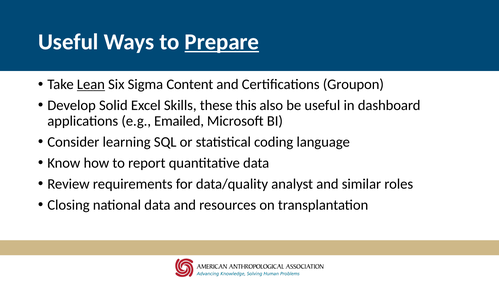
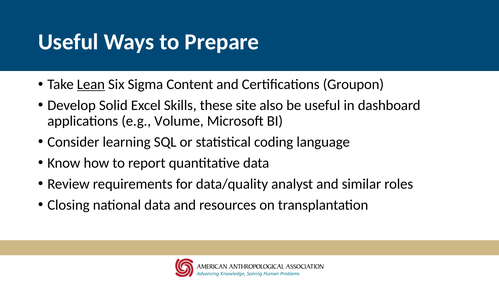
Prepare underline: present -> none (222, 42)
this: this -> site (246, 105)
Emailed: Emailed -> Volume (179, 121)
